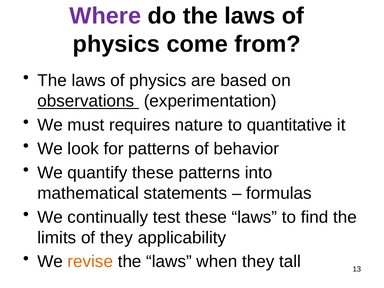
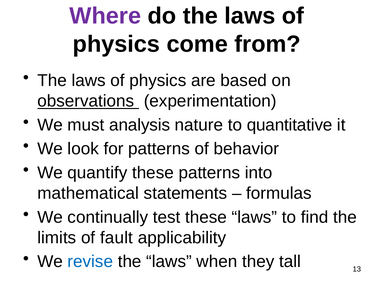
requires: requires -> analysis (140, 125)
of they: they -> fault (117, 238)
revise colour: orange -> blue (90, 262)
